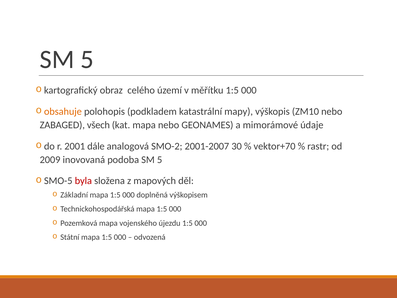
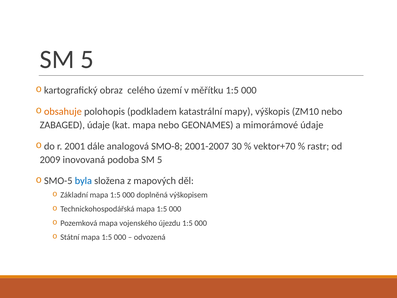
ZABAGED všech: všech -> údaje (98, 125)
SMO-2: SMO-2 -> SMO-8 (167, 146)
byla colour: red -> blue (83, 181)
